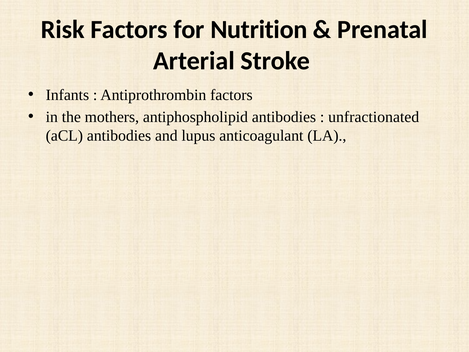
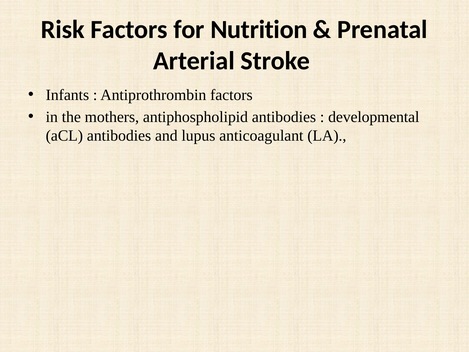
unfractionated: unfractionated -> developmental (374, 117)
